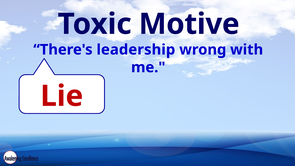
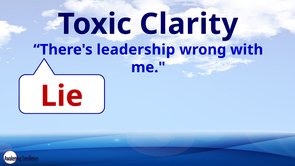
Motive: Motive -> Clarity (189, 24)
